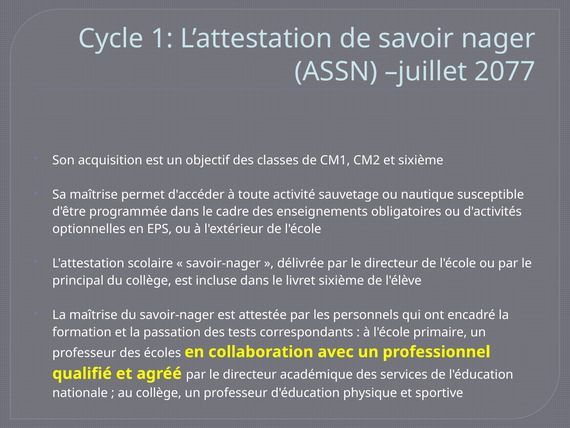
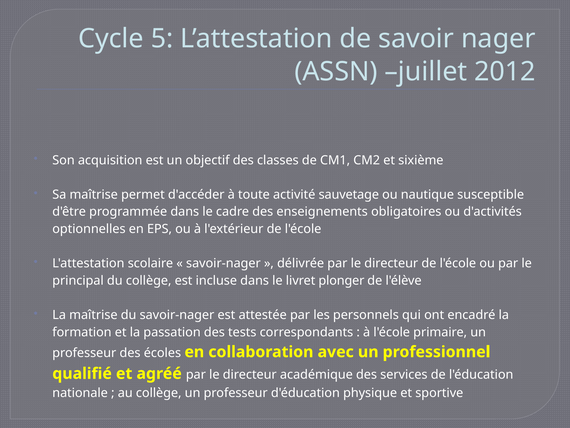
1: 1 -> 5 (162, 38)
2077: 2077 -> 2012 (505, 72)
livret sixième: sixième -> plonger (341, 280)
